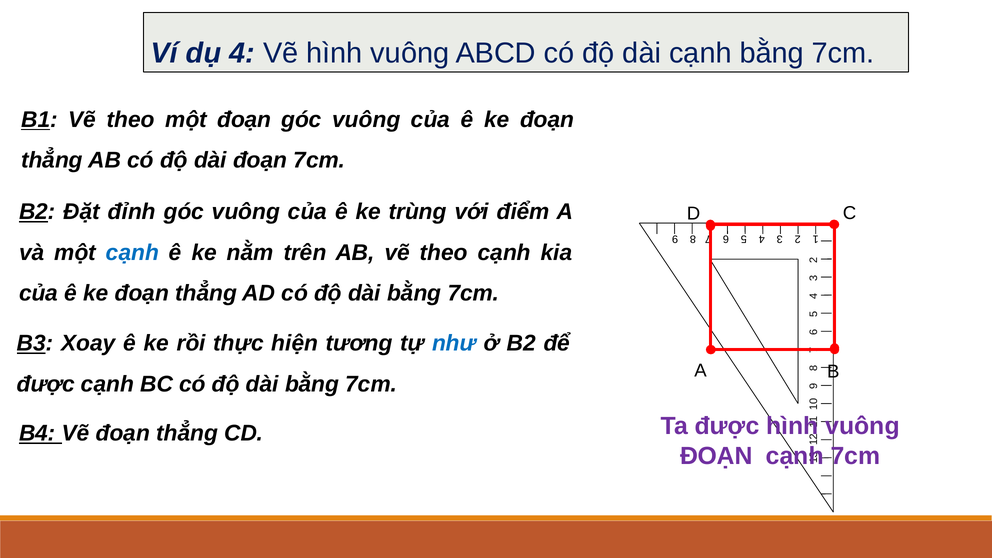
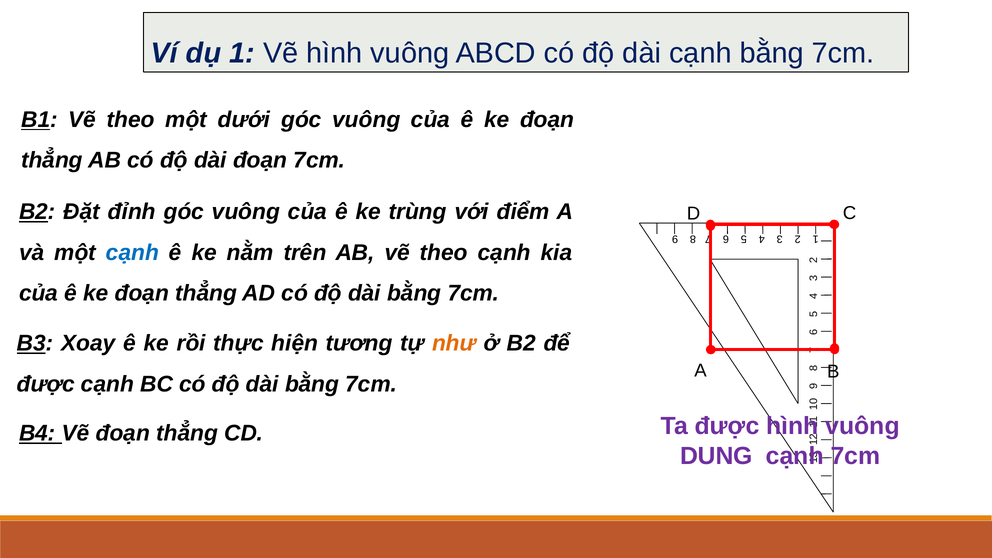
dụ 4: 4 -> 1 (242, 53)
một đoạn: đoạn -> dưới (244, 120)
như colour: blue -> orange (454, 343)
ĐOẠN: ĐOẠN -> DUNG (716, 456)
